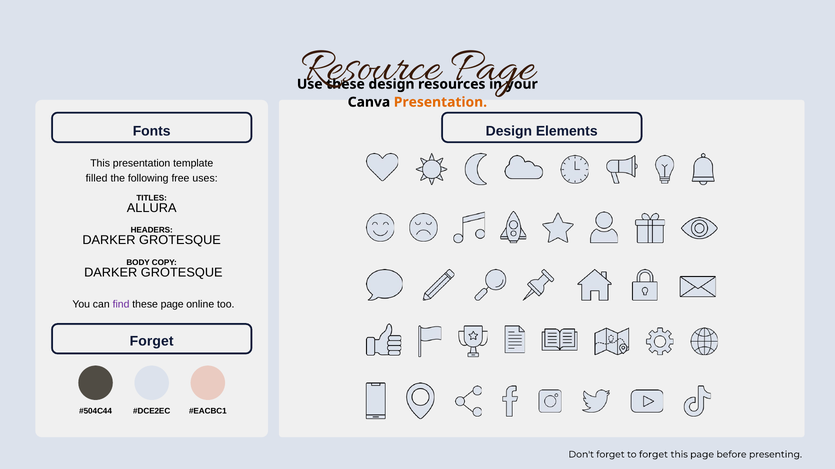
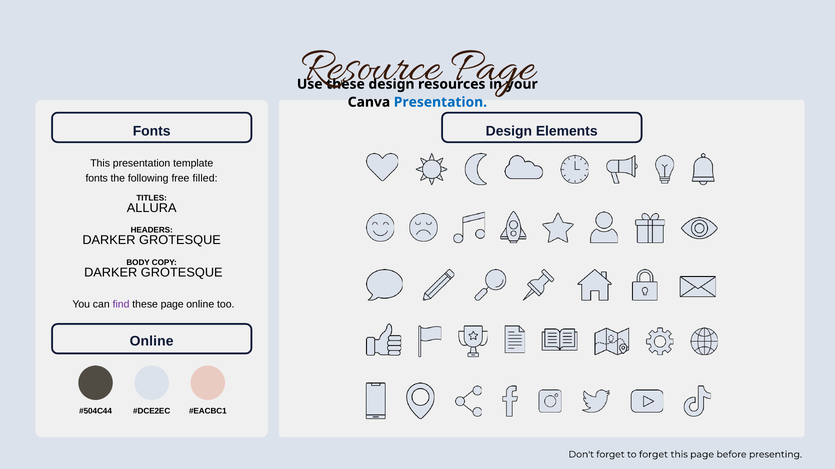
Presentation colour: orange -> blue (440, 102)
filled: filled -> fonts (97, 179)
uses: uses -> filled (205, 179)
Forget: Forget -> Online (152, 342)
